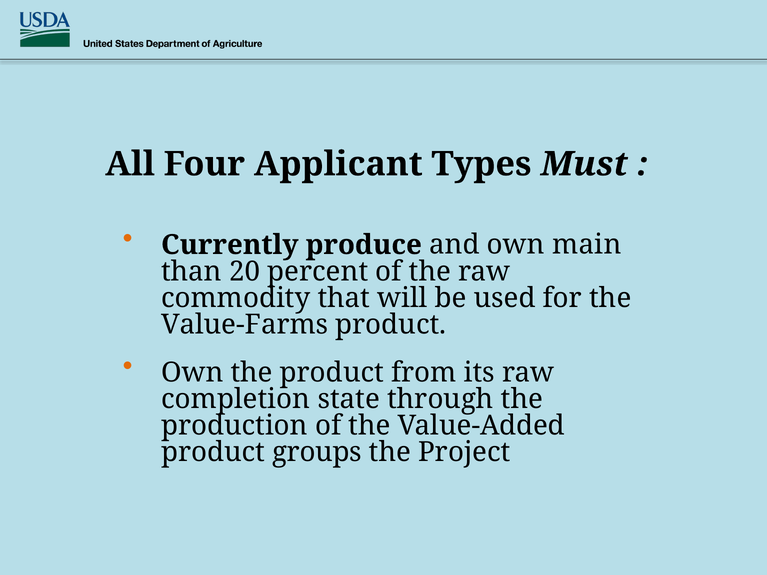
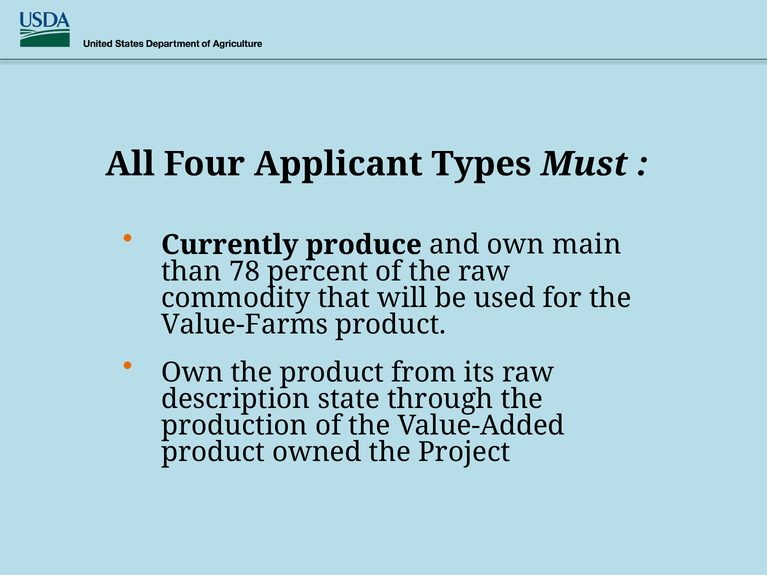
20: 20 -> 78 (245, 272)
completion: completion -> description (236, 399)
groups: groups -> owned (317, 452)
